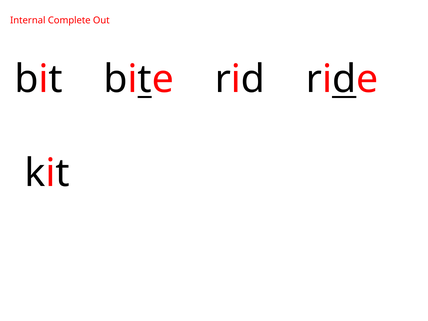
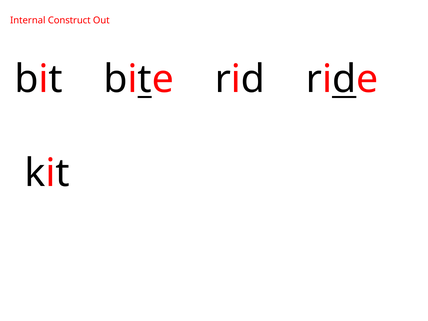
Complete: Complete -> Construct (69, 20)
